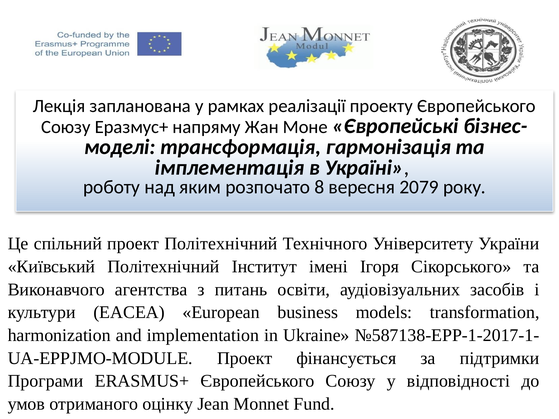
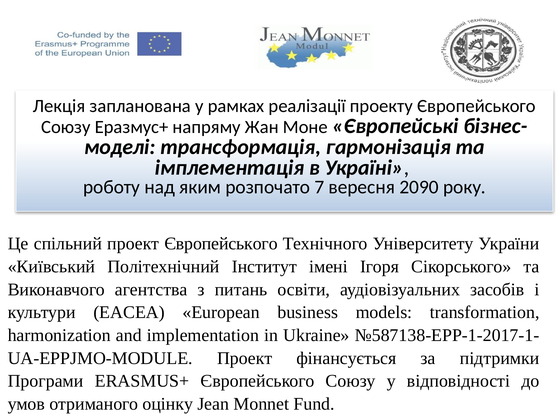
8: 8 -> 7 (319, 187)
2079: 2079 -> 2090 (419, 187)
проект Політехнічний: Політехнічний -> Європейського (221, 244)
